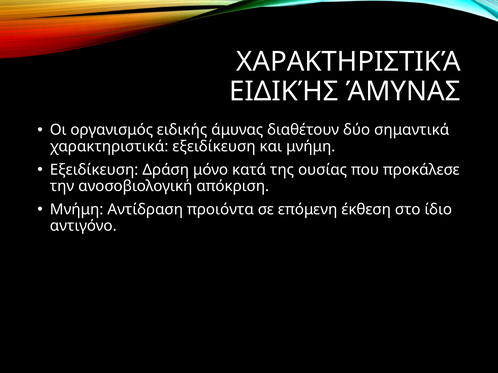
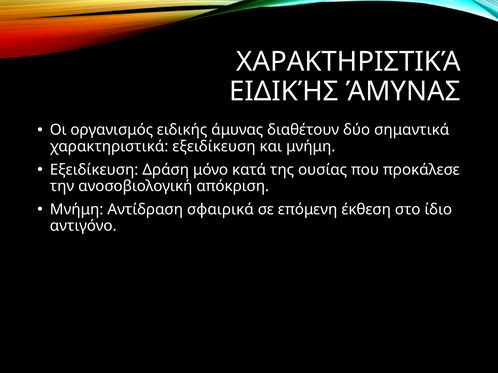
προιόντα: προιόντα -> σφαιρικά (220, 210)
